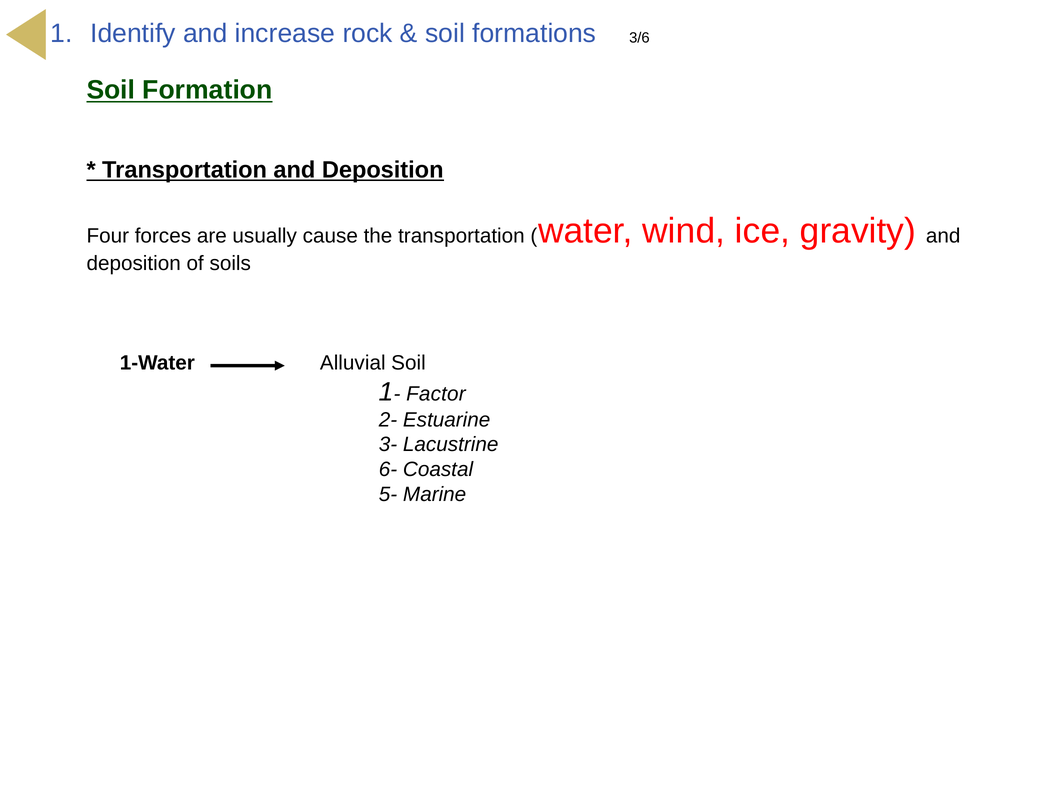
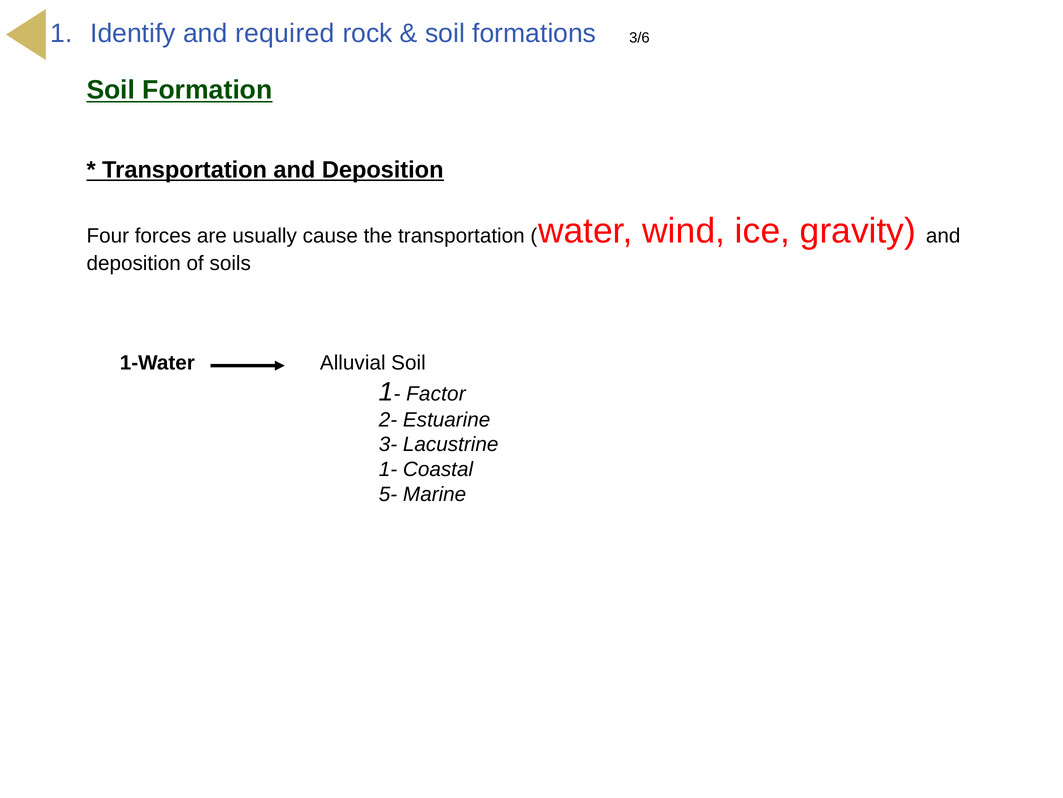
increase: increase -> required (285, 34)
6-: 6- -> 1- (388, 469)
